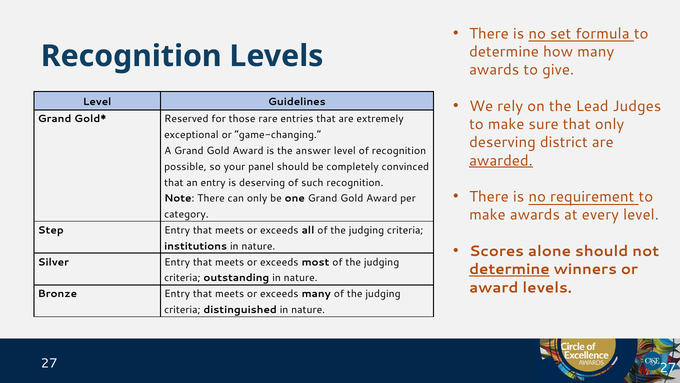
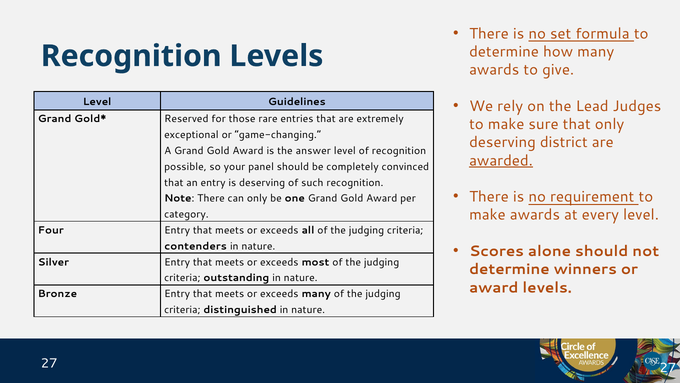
Step: Step -> Four (51, 230)
institutions: institutions -> contenders (196, 246)
determine underline: present -> none (509, 269)
